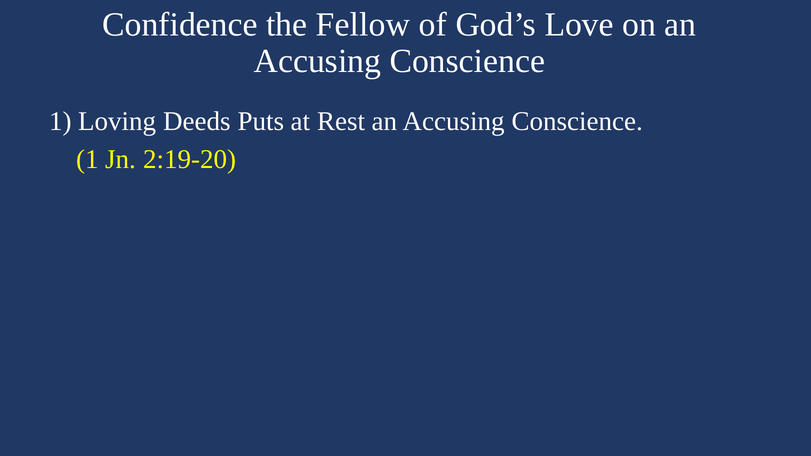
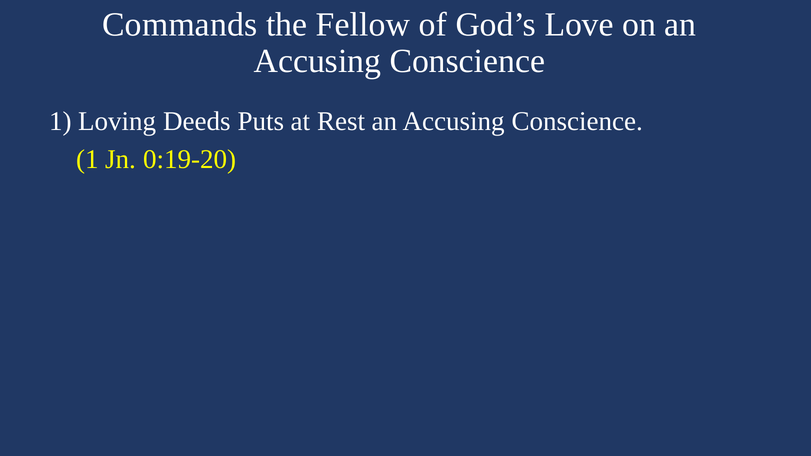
Confidence: Confidence -> Commands (180, 24)
2:19-20: 2:19-20 -> 0:19-20 (190, 159)
